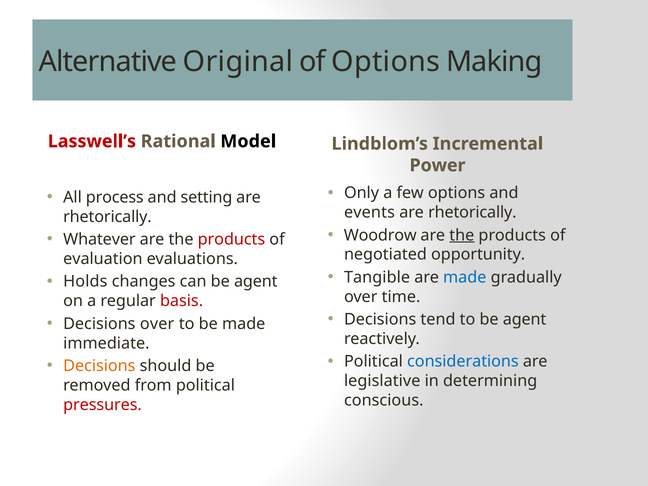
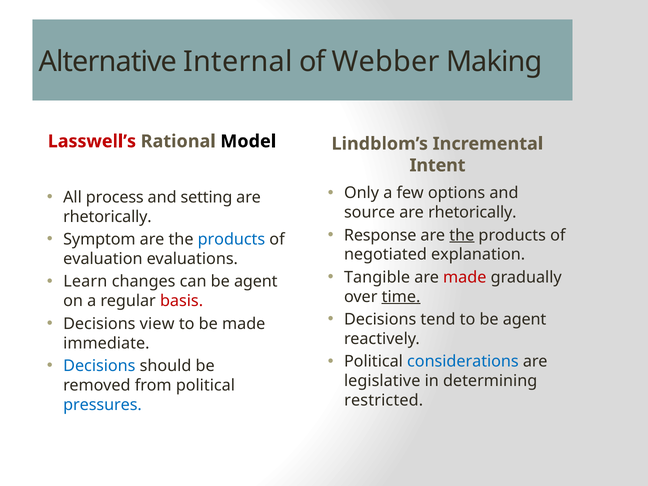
Original: Original -> Internal (238, 62)
of Options: Options -> Webber (386, 62)
Power: Power -> Intent (438, 165)
events: events -> source (370, 212)
Woodrow: Woodrow -> Response (380, 235)
Whatever: Whatever -> Symptom (99, 239)
products colour: red -> blue (231, 239)
opportunity: opportunity -> explanation (478, 255)
made colour: blue -> red (465, 277)
Holds: Holds -> Learn (85, 282)
time underline: none -> present (401, 297)
Decisions over: over -> view (157, 324)
Decisions colour: orange -> blue (99, 366)
conscious: conscious -> restricted (384, 400)
pressures colour: red -> blue (102, 405)
